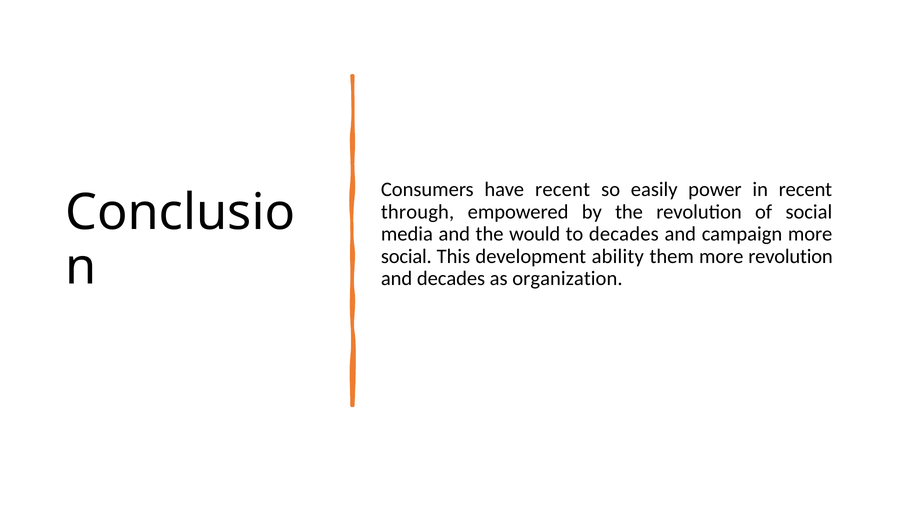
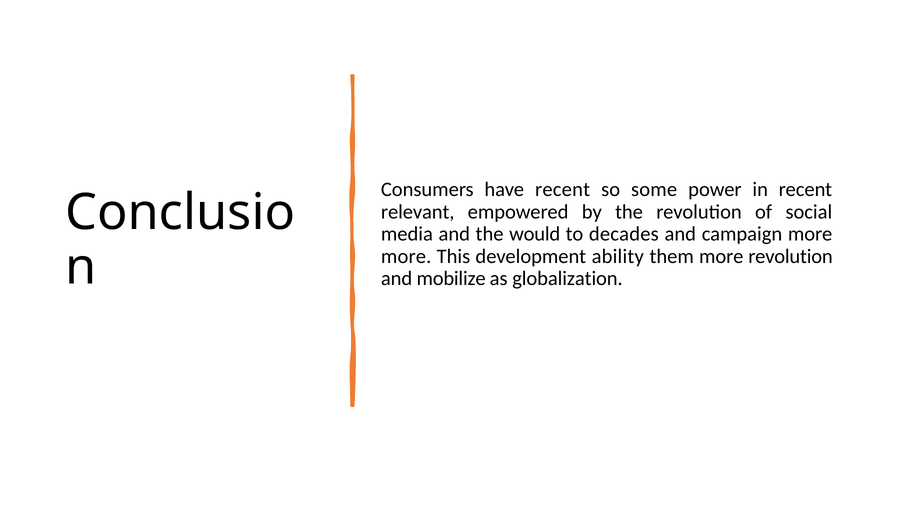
easily: easily -> some (654, 190)
through: through -> relevant (418, 212)
social: social -> more (406, 256)
and decades: decades -> mobilize (451, 279)
organization: organization -> globalization (568, 279)
